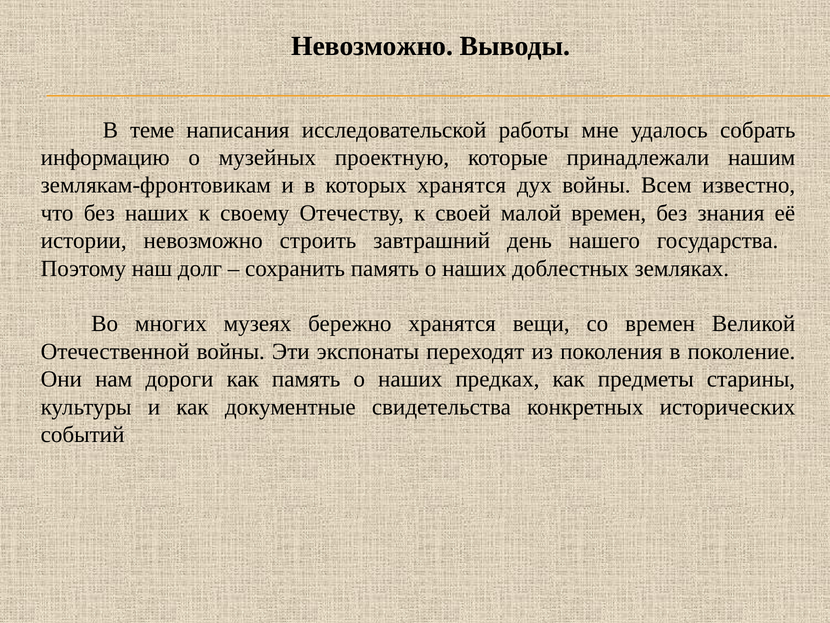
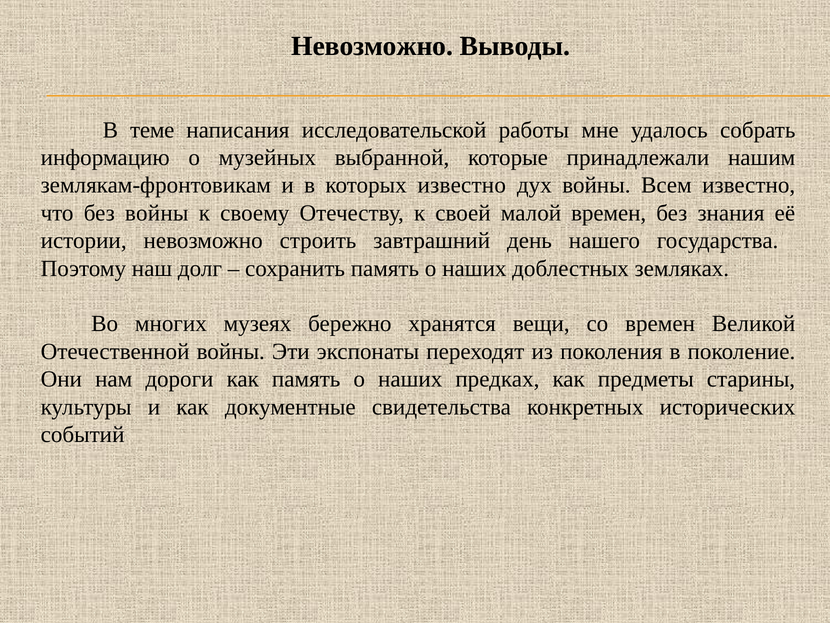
проектную: проектную -> выбранной (392, 158)
которых хранятся: хранятся -> известно (462, 185)
без наших: наших -> войны (157, 213)
